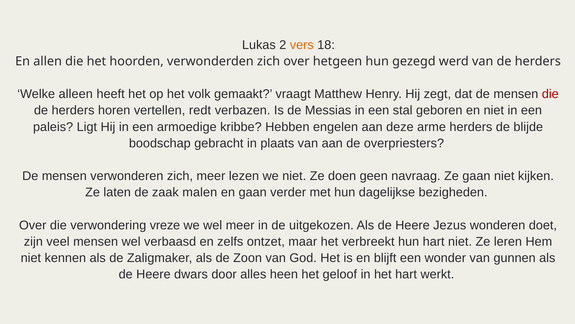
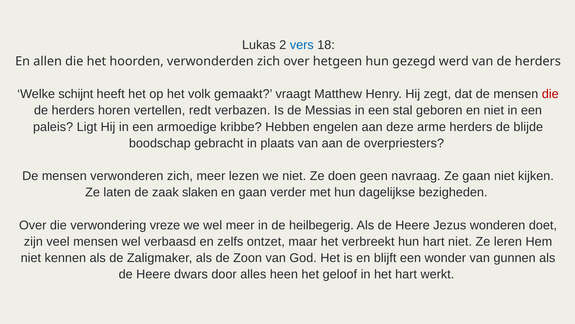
vers colour: orange -> blue (302, 45)
alleen: alleen -> schijnt (76, 94)
malen: malen -> slaken (200, 192)
uitgekozen: uitgekozen -> heilbegerig (321, 225)
